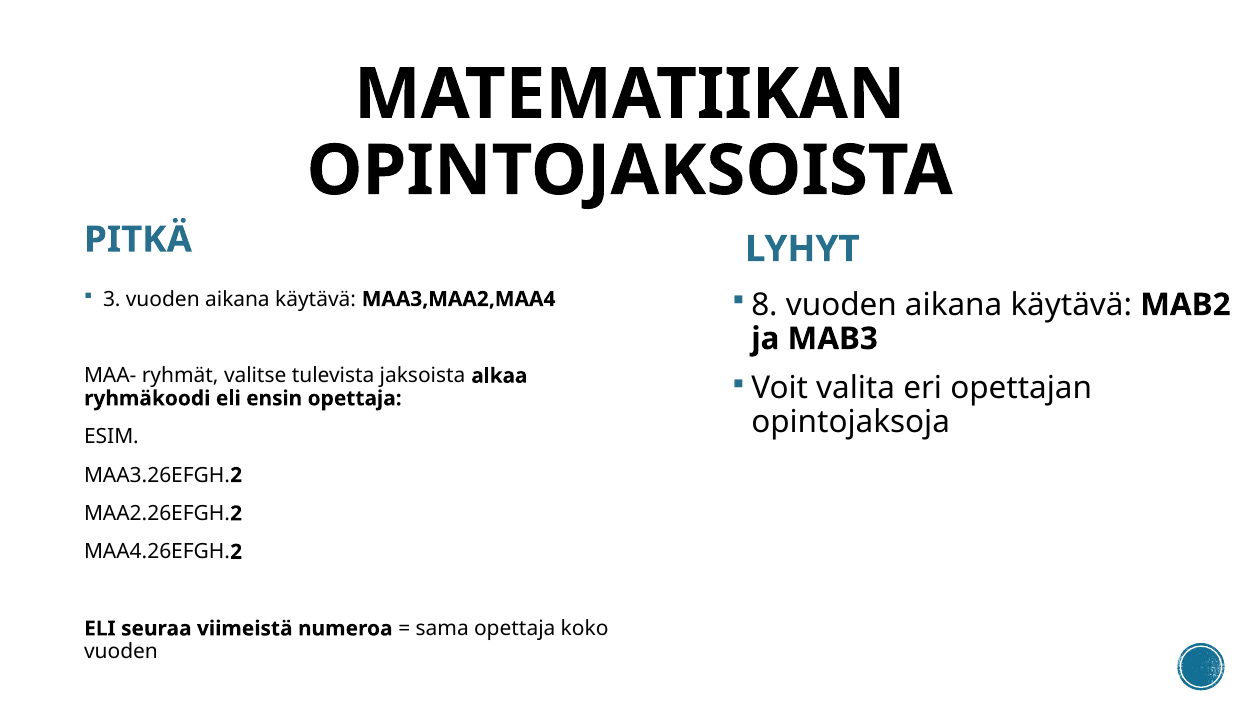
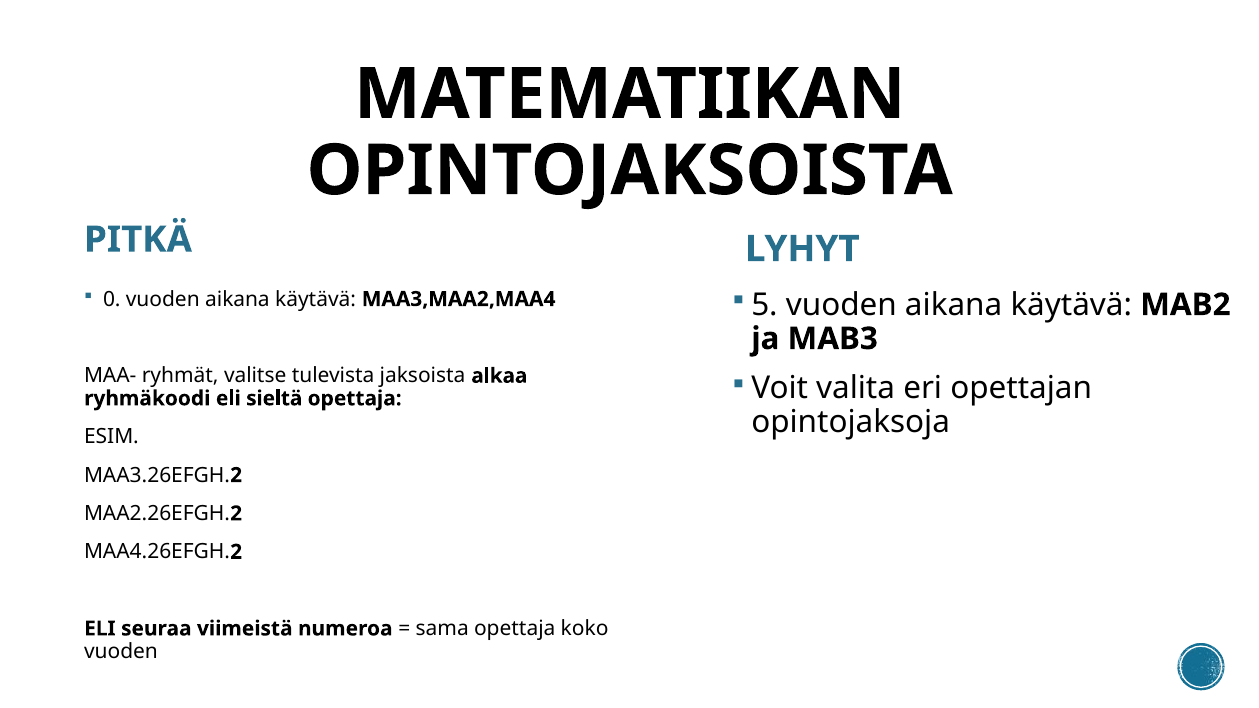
3: 3 -> 0 (112, 299)
8: 8 -> 5 (764, 305)
ensin: ensin -> sieltä (274, 399)
